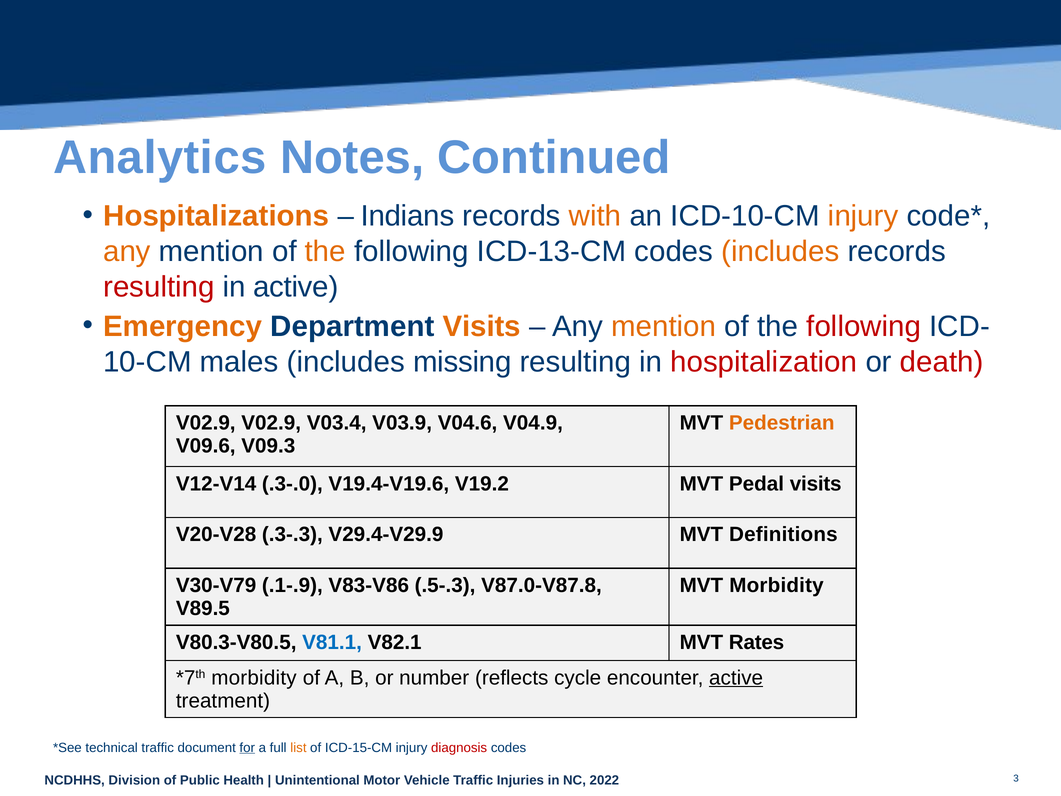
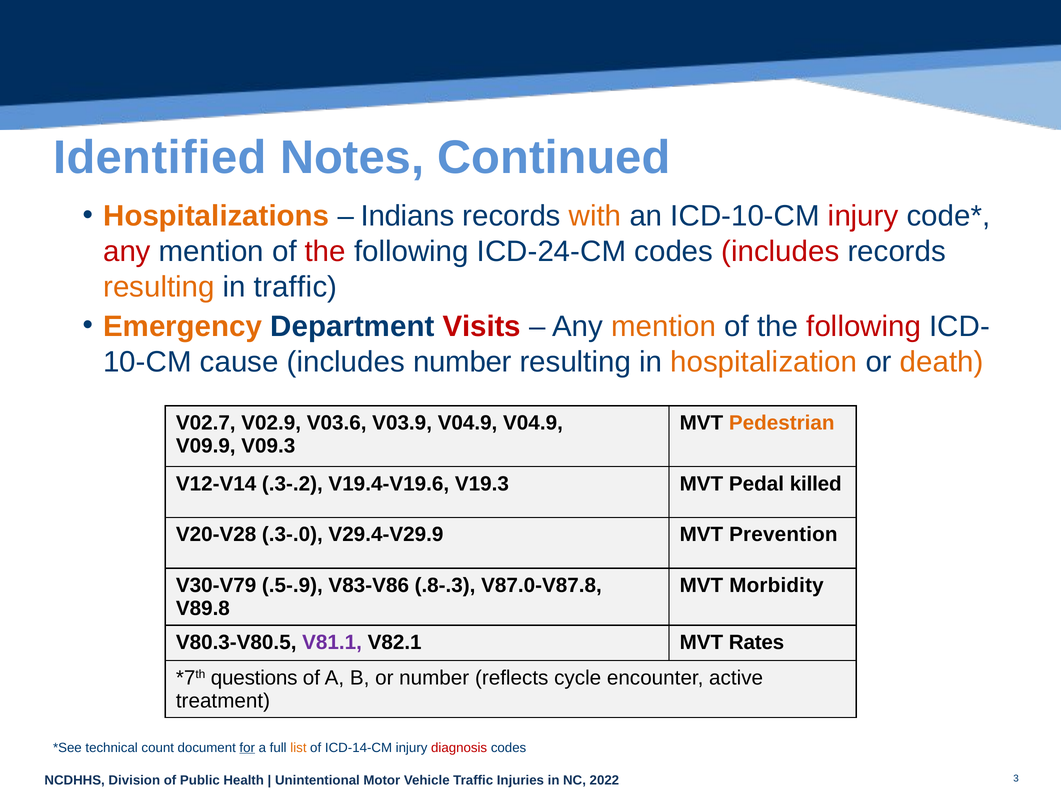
Analytics: Analytics -> Identified (160, 158)
injury colour: orange -> red (863, 216)
any colour: orange -> red (127, 251)
the colour: orange -> red (325, 251)
ICD-13-CM: ICD-13-CM -> ICD-24-CM (552, 251)
includes colour: orange -> red (780, 251)
resulting colour: red -> orange (159, 287)
in active: active -> traffic (296, 287)
Visits colour: orange -> red (482, 326)
males: males -> cause (239, 362)
includes missing: missing -> number (462, 362)
hospitalization colour: red -> orange (764, 362)
death colour: red -> orange (942, 362)
V02.9: V02.9 -> V02.7 (206, 423)
V03.4: V03.4 -> V03.6 (337, 423)
V03.9 V04.6: V04.6 -> V04.9 (468, 423)
V09.6: V09.6 -> V09.9 (206, 446)
.3-.0: .3-.0 -> .3-.2 (292, 484)
V19.2: V19.2 -> V19.3 (482, 484)
Pedal visits: visits -> killed (816, 484)
.3-.3: .3-.3 -> .3-.0 (292, 534)
Definitions: Definitions -> Prevention (783, 534)
.1-.9: .1-.9 -> .5-.9 (292, 585)
.5-.3: .5-.3 -> .8-.3 (445, 585)
V89.5: V89.5 -> V89.8 (203, 608)
V81.1 colour: blue -> purple (332, 642)
morbidity: morbidity -> questions (254, 678)
active underline: present -> none (736, 678)
technical traffic: traffic -> count (158, 747)
ICD-15-CM: ICD-15-CM -> ICD-14-CM (359, 747)
